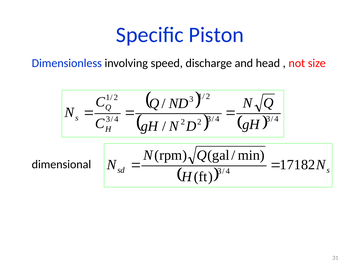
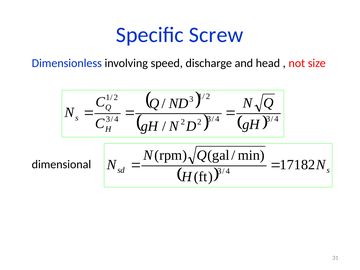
Piston: Piston -> Screw (216, 35)
